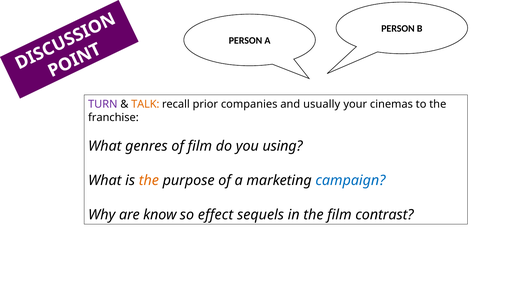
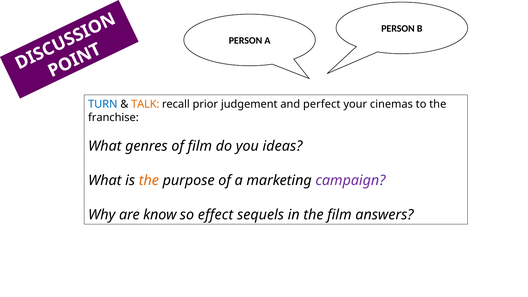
TURN colour: purple -> blue (103, 104)
companies: companies -> judgement (249, 104)
usually: usually -> perfect (322, 104)
using: using -> ideas (282, 146)
campaign colour: blue -> purple (350, 180)
contrast: contrast -> answers (384, 215)
